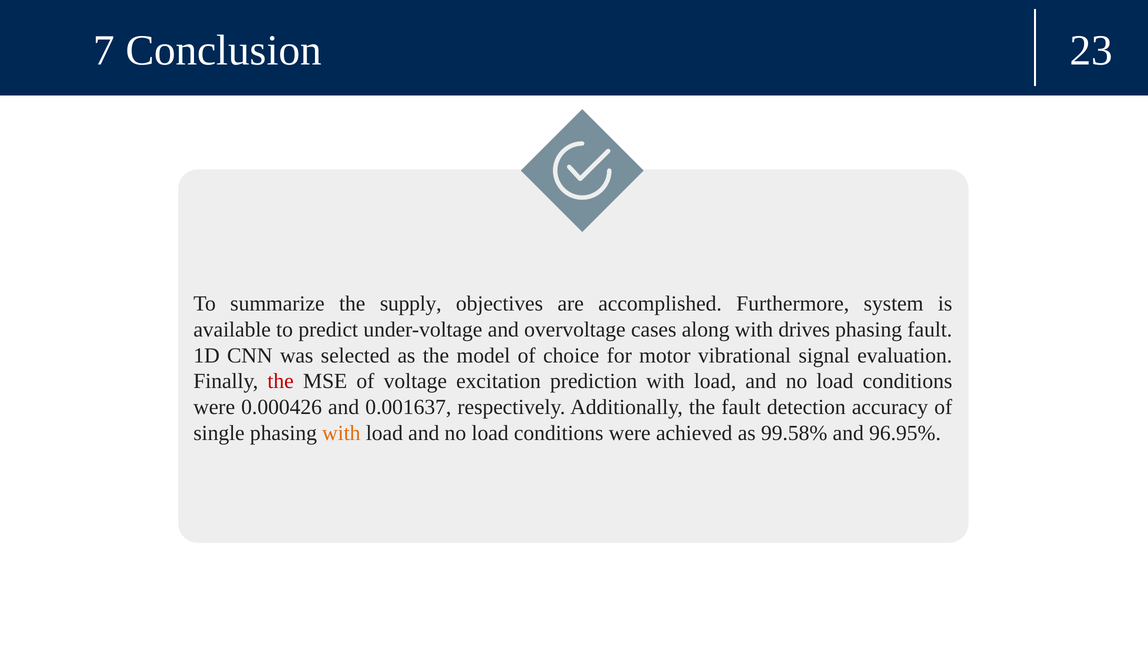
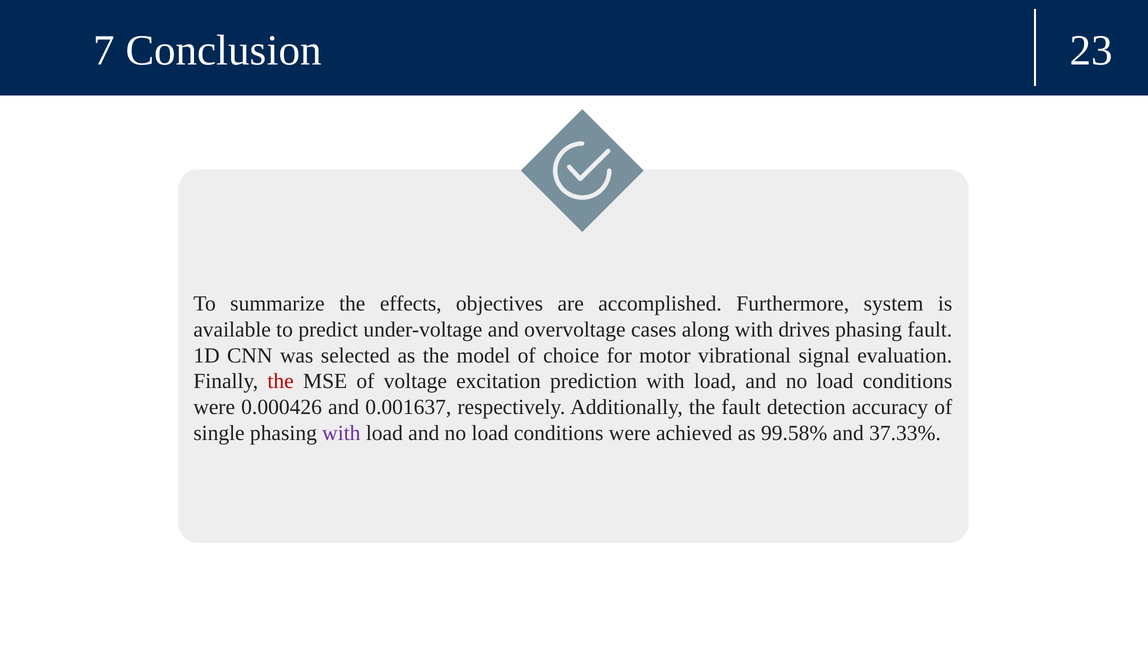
supply: supply -> effects (411, 304)
with colour: orange -> purple (341, 433)
96.95%: 96.95% -> 37.33% (905, 433)
